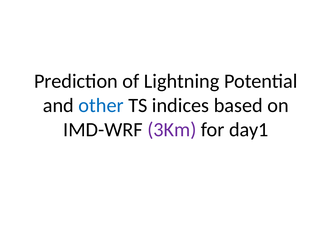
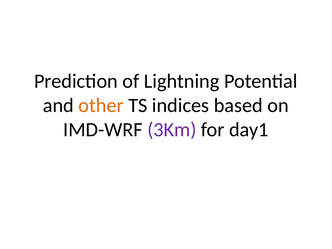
other colour: blue -> orange (101, 105)
